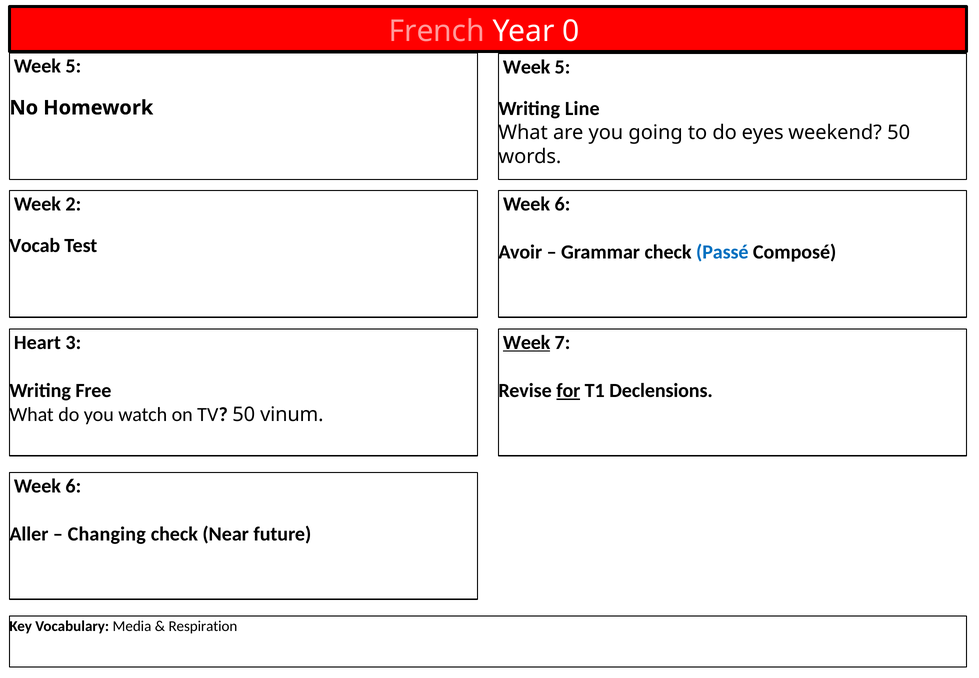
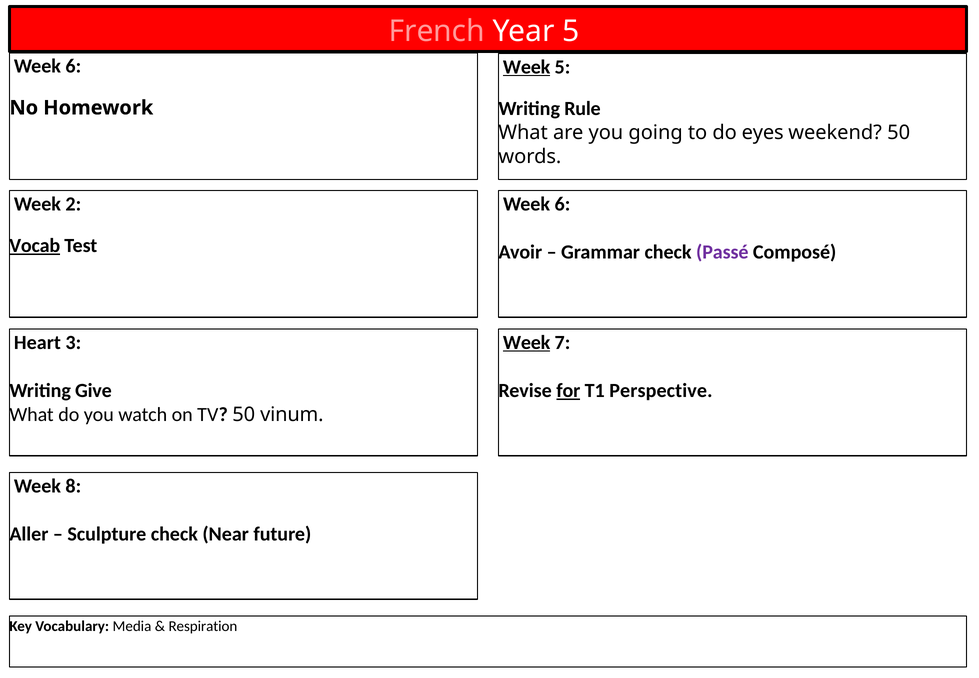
Year 0: 0 -> 5 (571, 31)
5: 5 -> 6 (73, 66)
Week underline: none -> present (527, 67)
Line: Line -> Rule (582, 109)
Vocab underline: none -> present (35, 245)
Passé colour: blue -> purple (722, 252)
Free: Free -> Give (93, 390)
Declensions: Declensions -> Perspective (661, 390)
6: 6 -> 8 (73, 486)
Changing: Changing -> Sculpture (107, 534)
